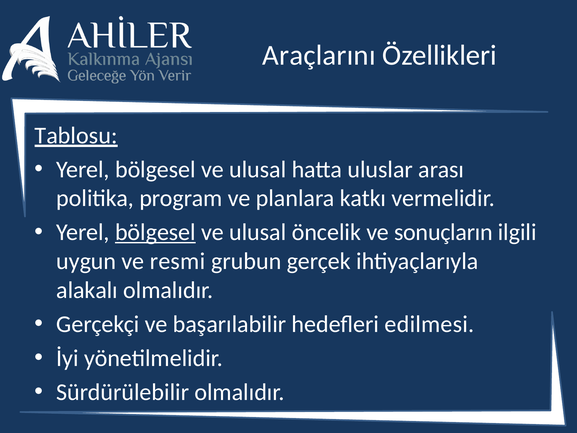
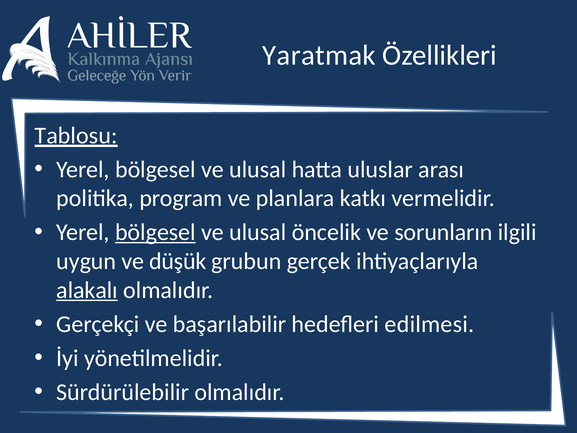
Araçlarını: Araçlarını -> Yaratmak (319, 55)
sonuçların: sonuçların -> sorunların (443, 232)
resmi: resmi -> düşük (178, 261)
alakalı underline: none -> present (87, 290)
